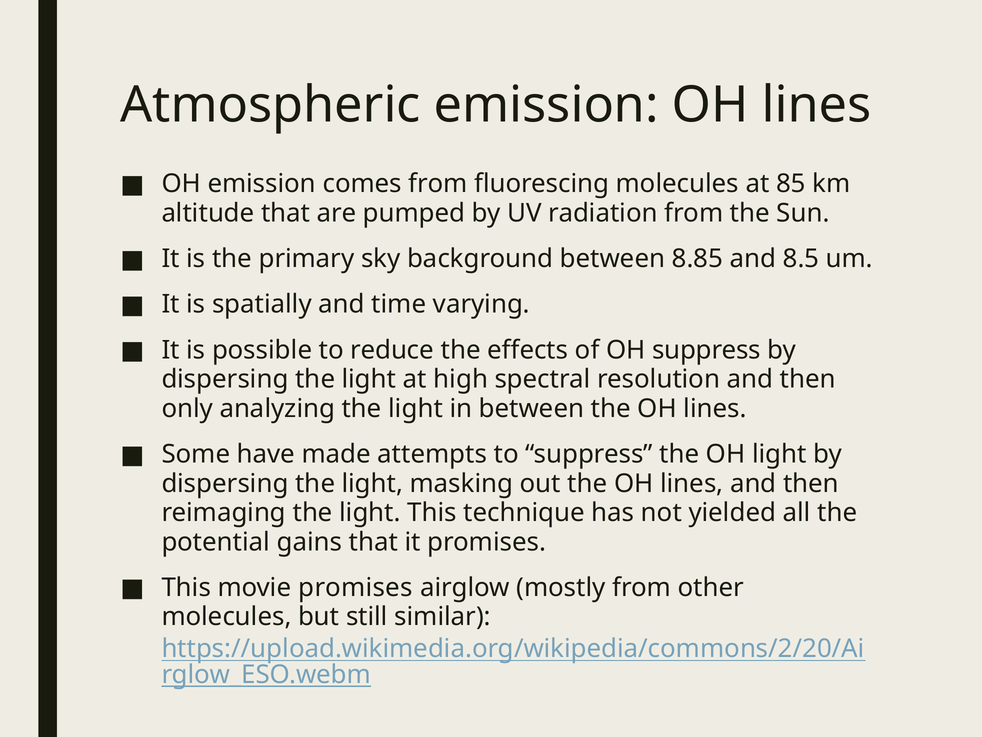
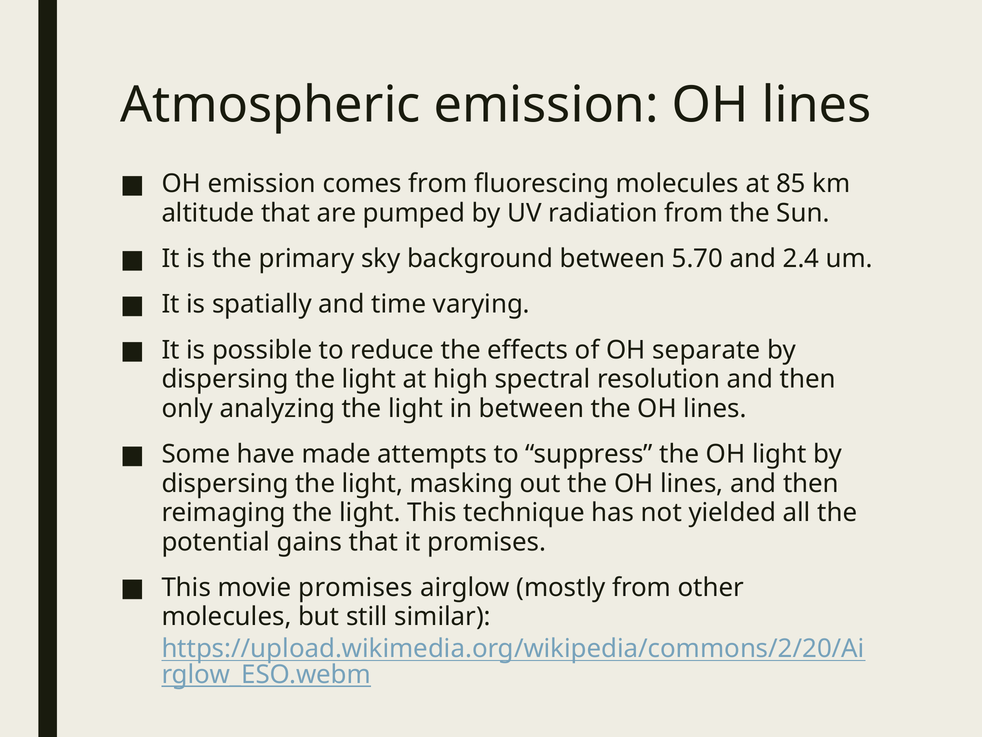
8.85: 8.85 -> 5.70 (697, 259)
8.5: 8.5 -> 2.4 (801, 259)
OH suppress: suppress -> separate (706, 350)
